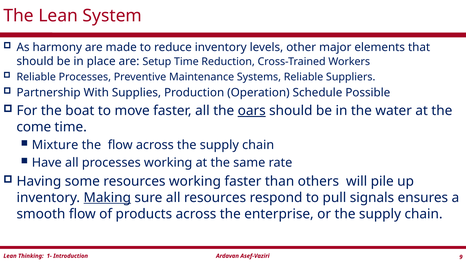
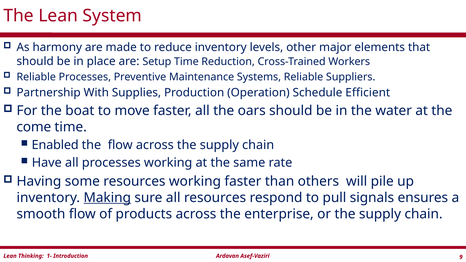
Possible: Possible -> Efficient (368, 93)
oars underline: present -> none (252, 111)
Mixture: Mixture -> Enabled (55, 145)
